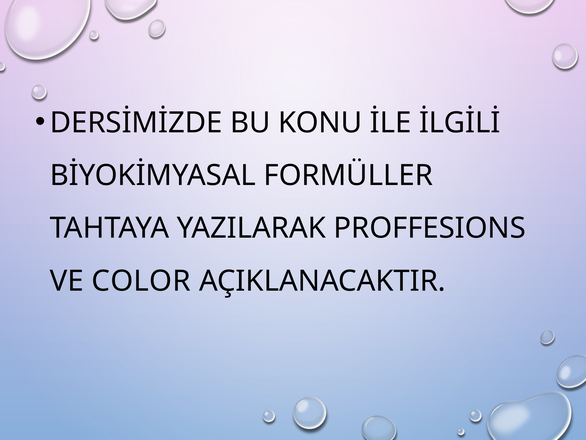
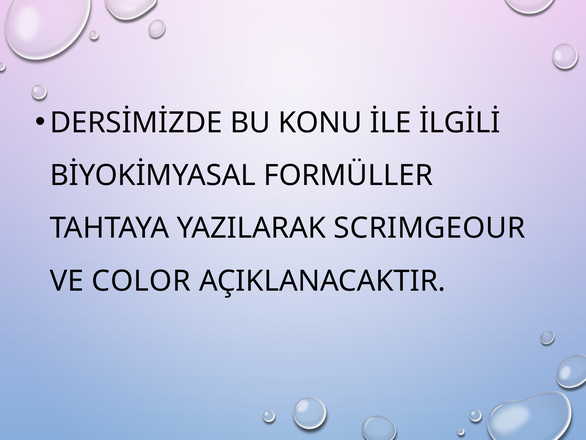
PROFFESIONS: PROFFESIONS -> SCRIMGEOUR (430, 228)
